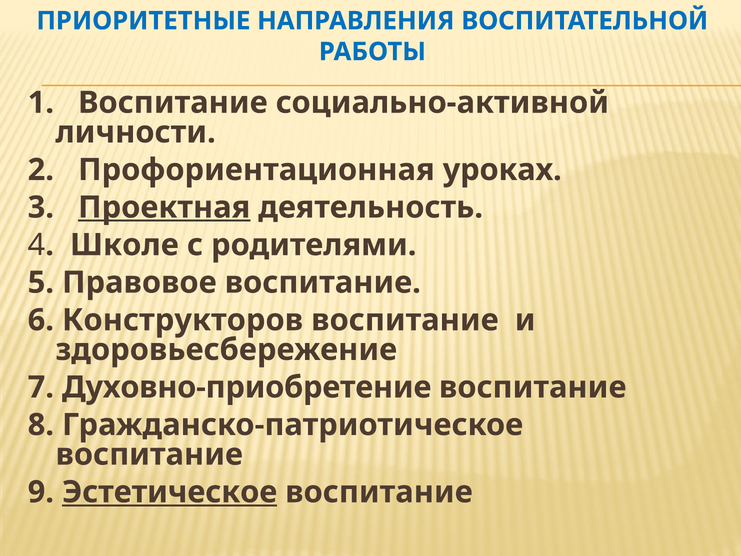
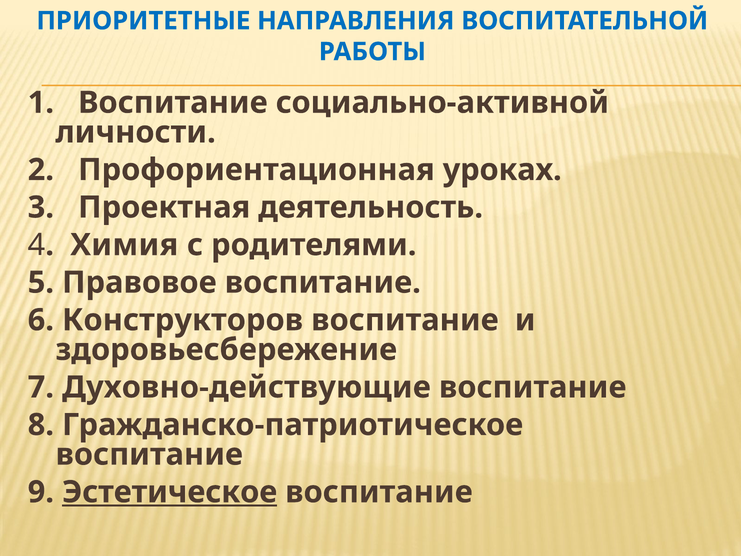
Проектная underline: present -> none (164, 207)
Школе: Школе -> Химия (124, 245)
Духовно-приобретение: Духовно-приобретение -> Духовно-действующие (246, 387)
